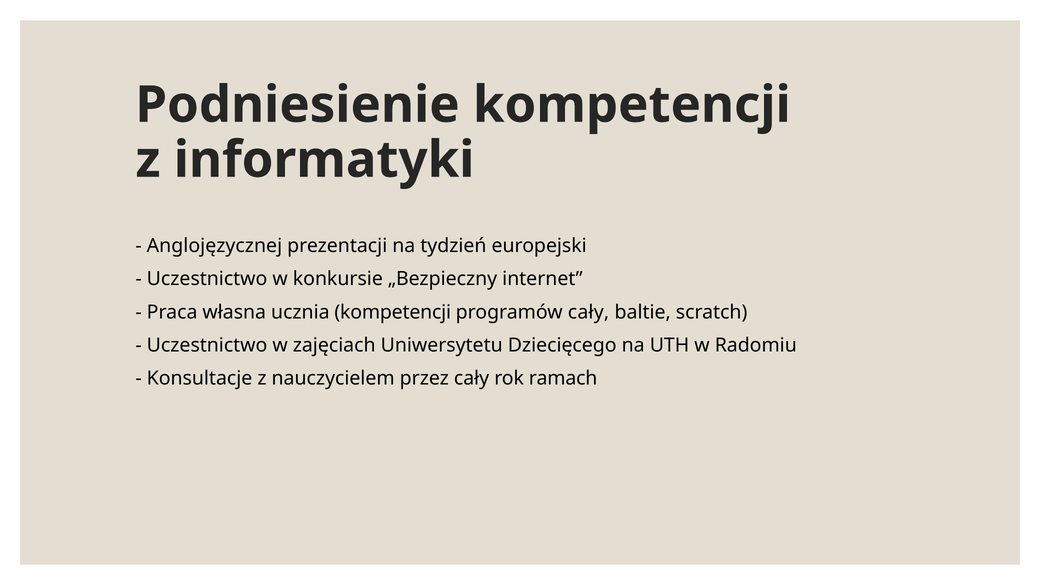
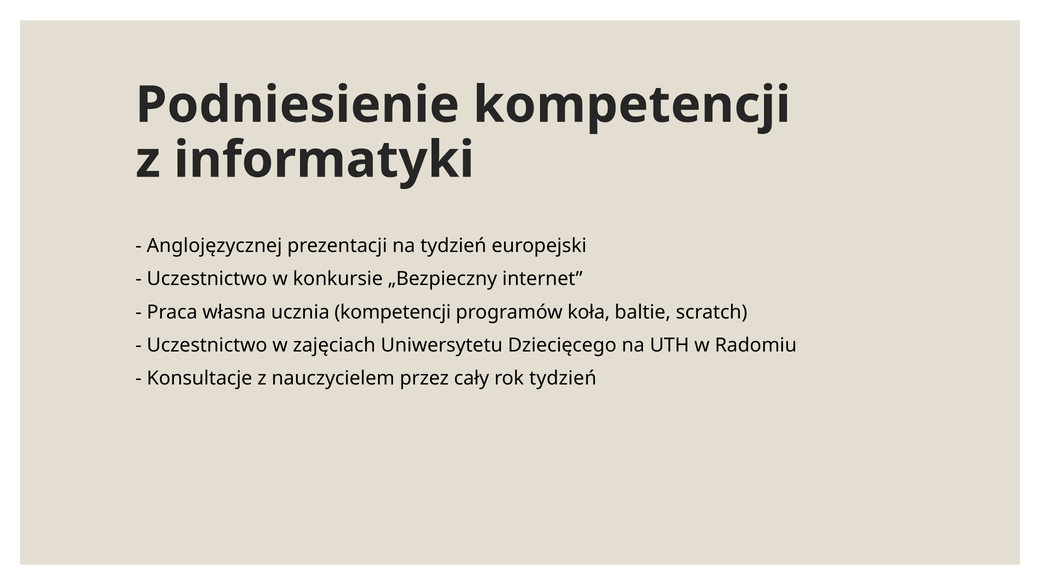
programów cały: cały -> koła (589, 312)
rok ramach: ramach -> tydzień (563, 378)
